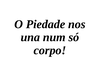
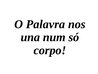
Piedade: Piedade -> Palavra (45, 24)
